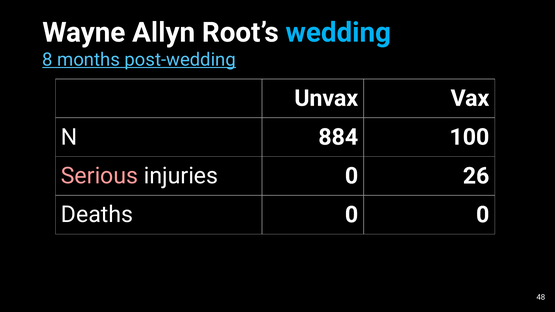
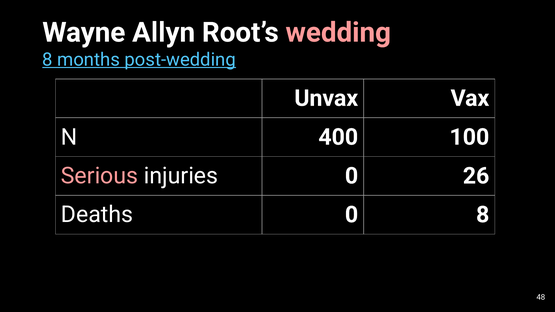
wedding colour: light blue -> pink (338, 33)
884: 884 -> 400 (338, 137)
0 0: 0 -> 8 (483, 215)
